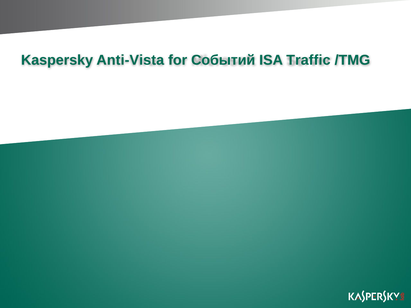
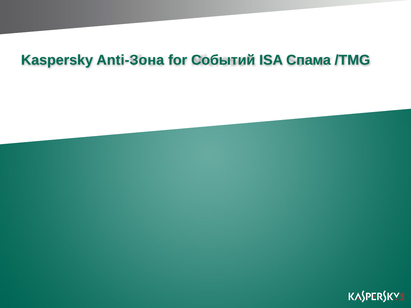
Anti-Vista: Anti-Vista -> Anti-Зона (130, 60)
Traffic: Traffic -> Спама (309, 60)
